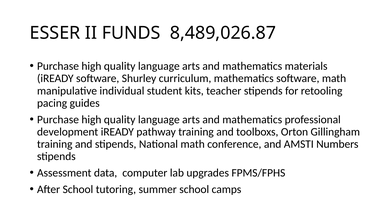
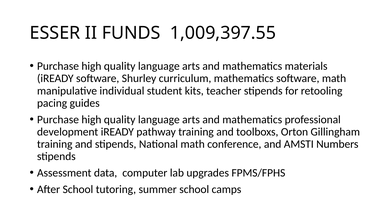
8,489,026.87: 8,489,026.87 -> 1,009,397.55 (223, 33)
